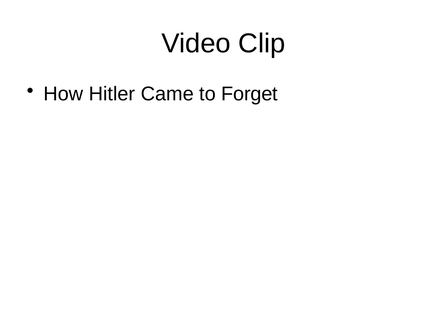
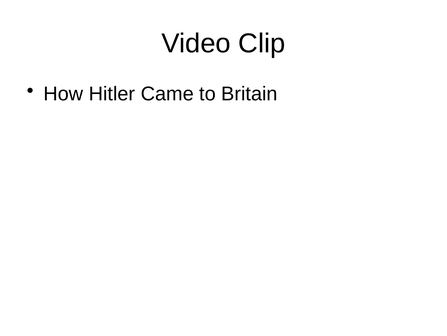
Forget: Forget -> Britain (249, 94)
